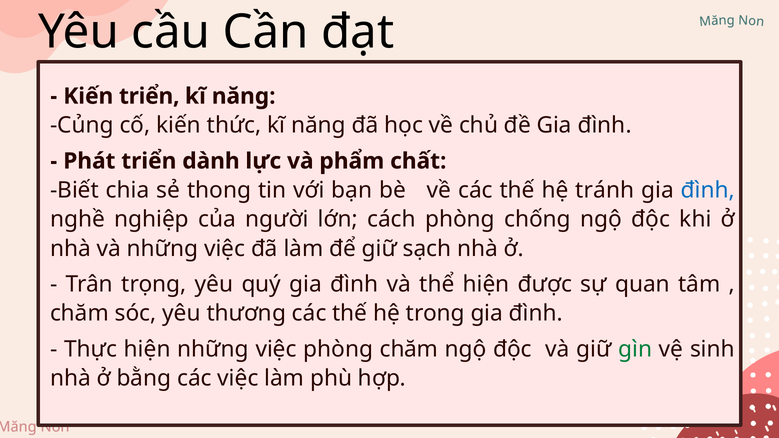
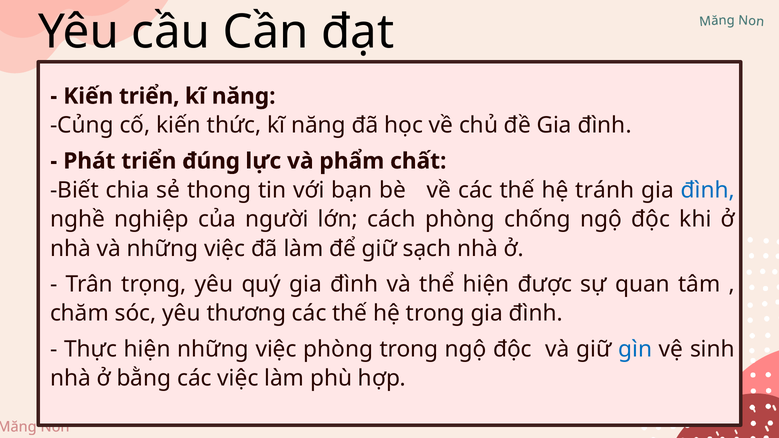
dành: dành -> đúng (211, 161)
phòng chăm: chăm -> trong (409, 349)
gìn colour: green -> blue (635, 349)
